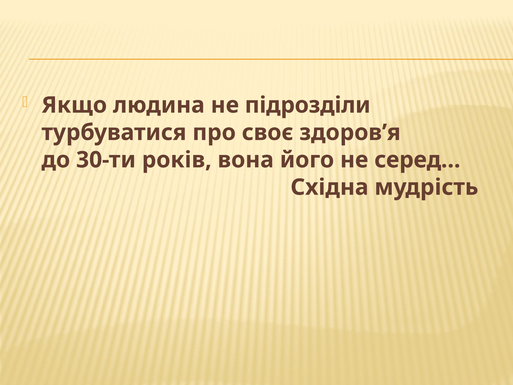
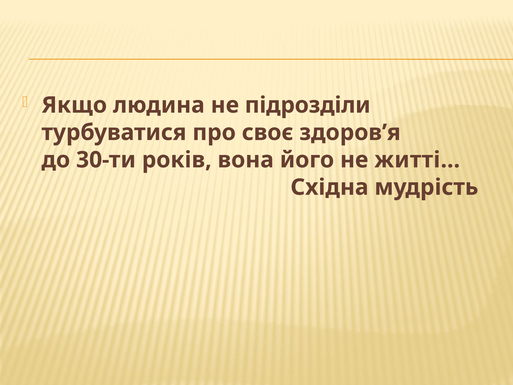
серед…: серед… -> житті… (417, 160)
